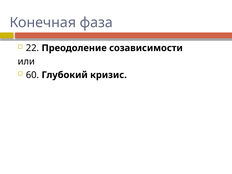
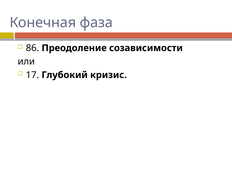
22: 22 -> 86 (33, 48)
60: 60 -> 17 (33, 75)
